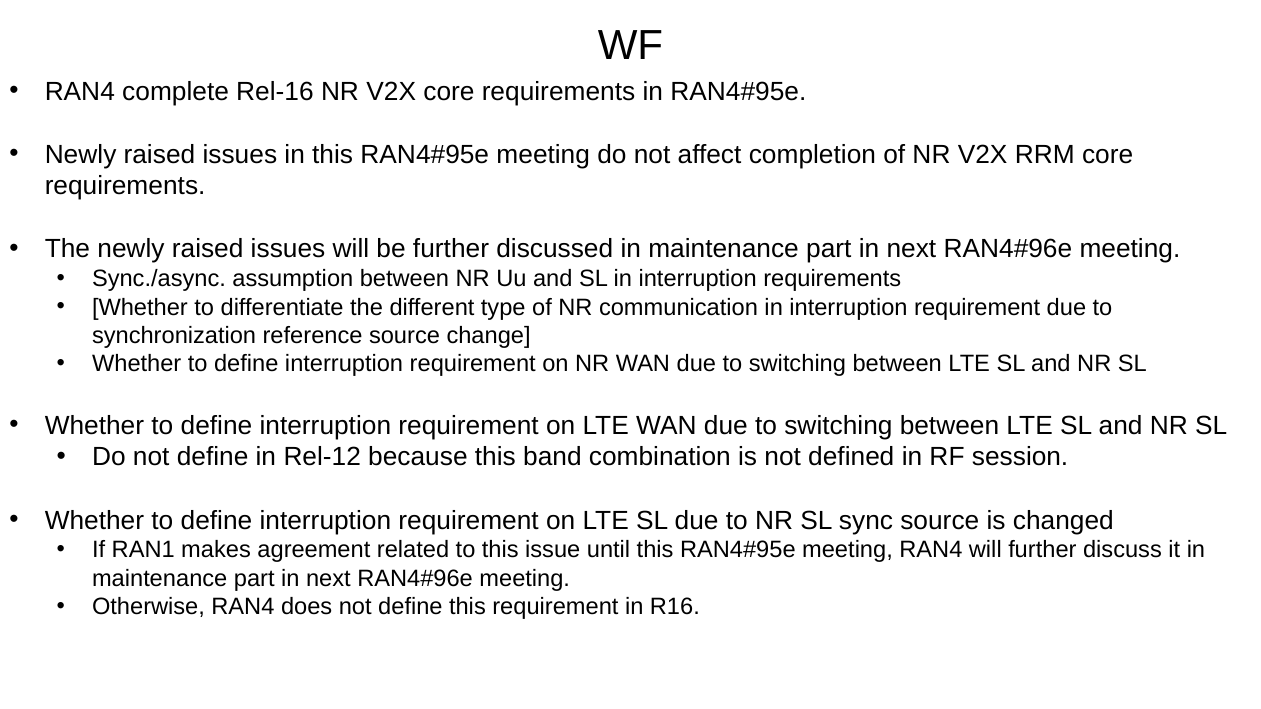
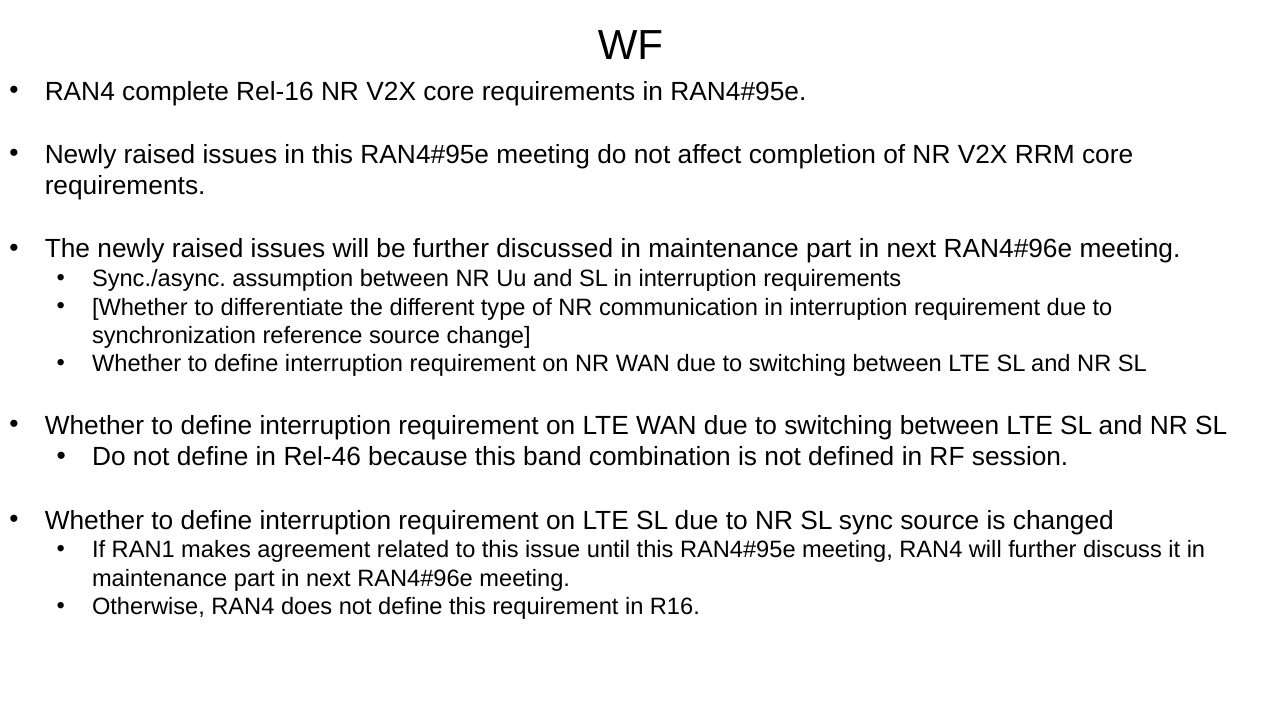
Rel-12: Rel-12 -> Rel-46 (322, 457)
